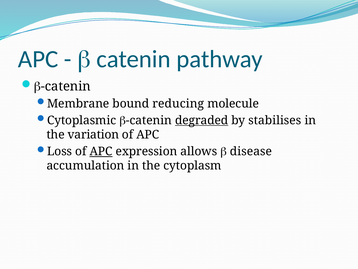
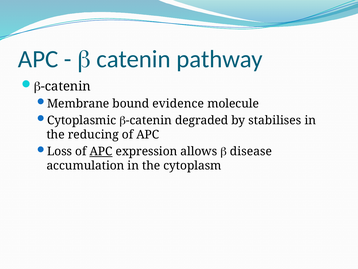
reducing: reducing -> evidence (178, 103)
degraded underline: present -> none (202, 120)
variation: variation -> reducing (93, 134)
